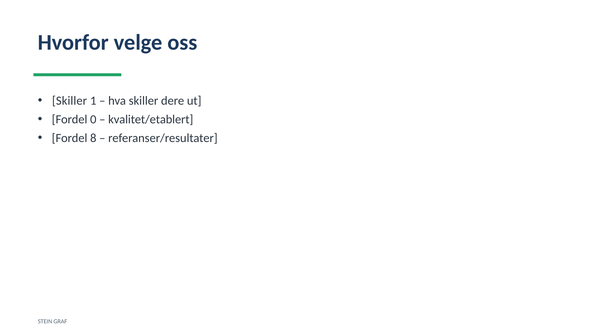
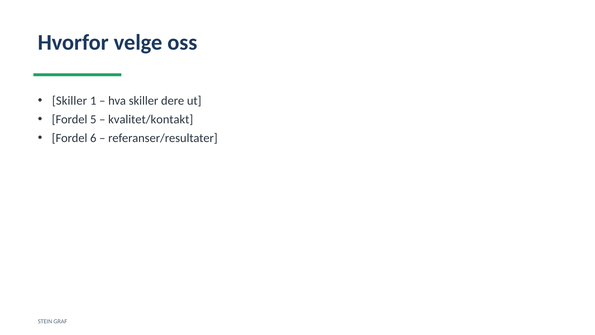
0: 0 -> 5 (93, 119)
kvalitet/etablert: kvalitet/etablert -> kvalitet/kontakt (151, 119)
8: 8 -> 6 (93, 138)
